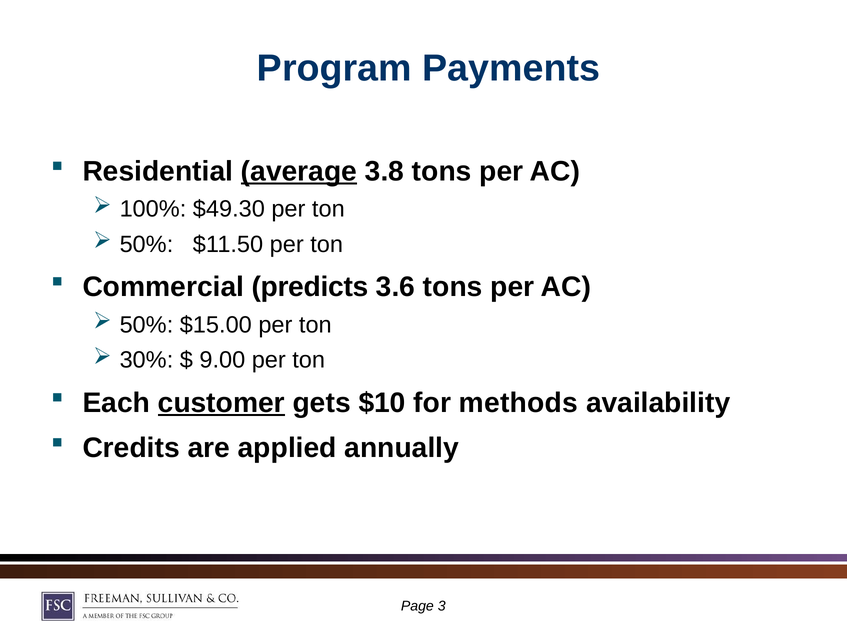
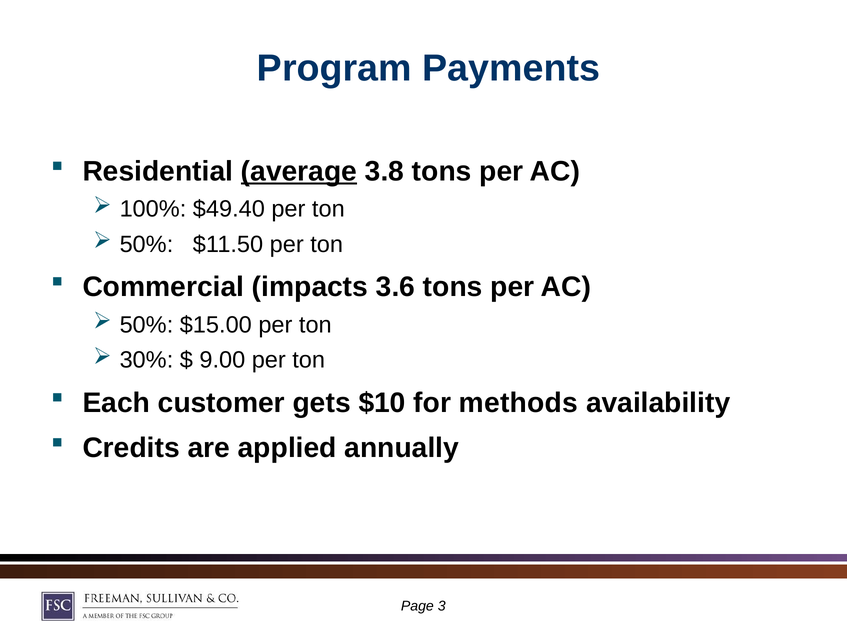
$49.30: $49.30 -> $49.40 (229, 209)
predicts: predicts -> impacts (310, 287)
customer underline: present -> none (221, 403)
